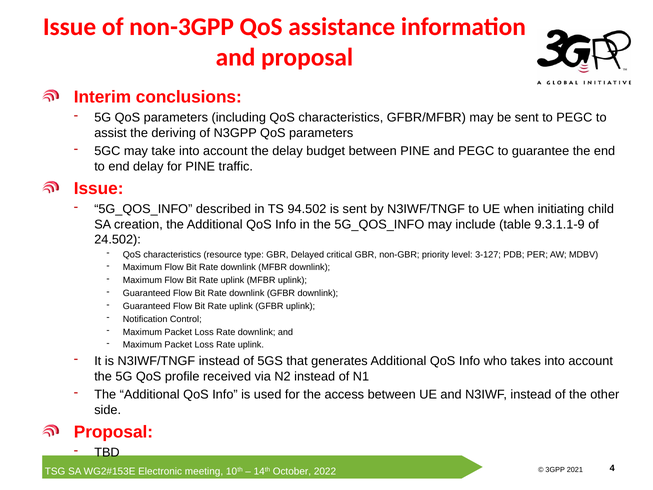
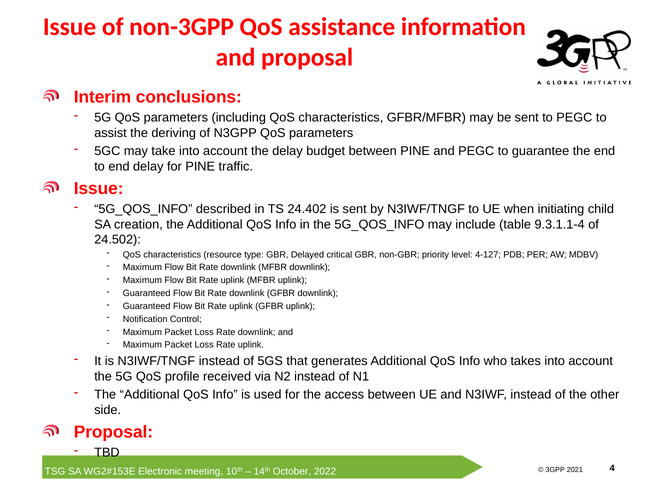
94.502: 94.502 -> 24.402 (307, 209)
9.3.1.1-9: 9.3.1.1-9 -> 9.3.1.1-4 (560, 224)
3-127: 3-127 -> 4-127 (488, 254)
